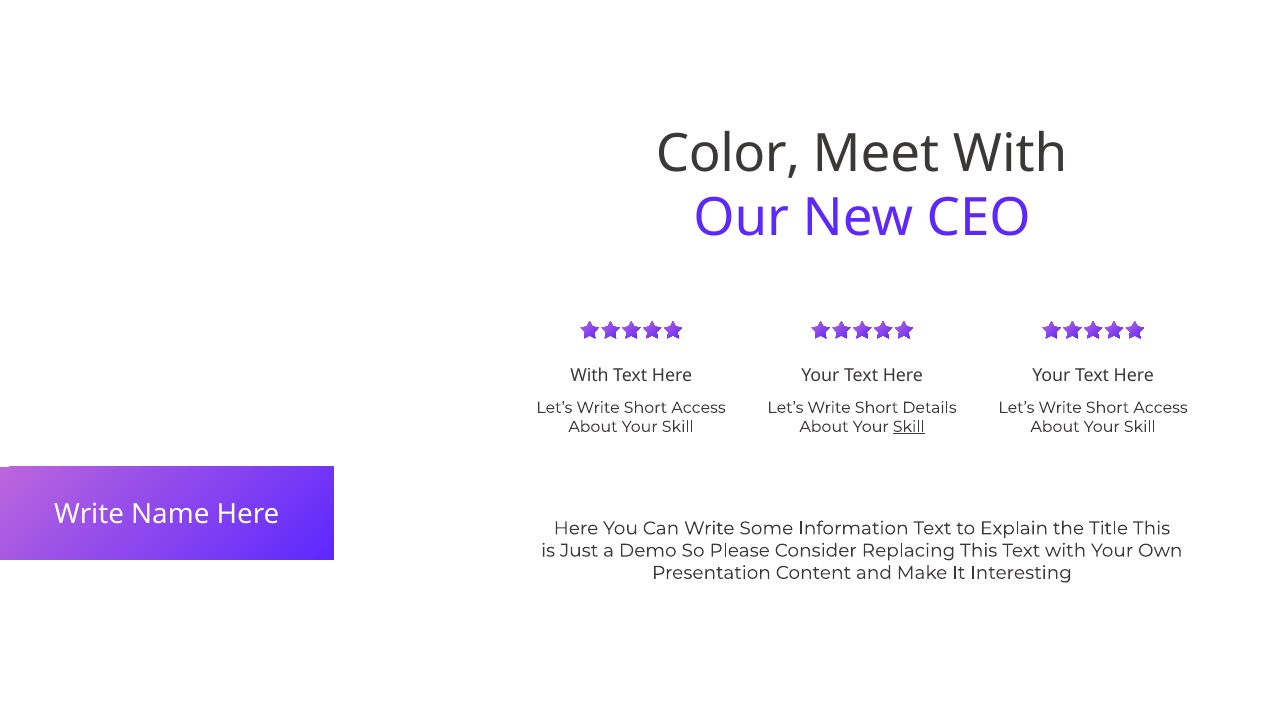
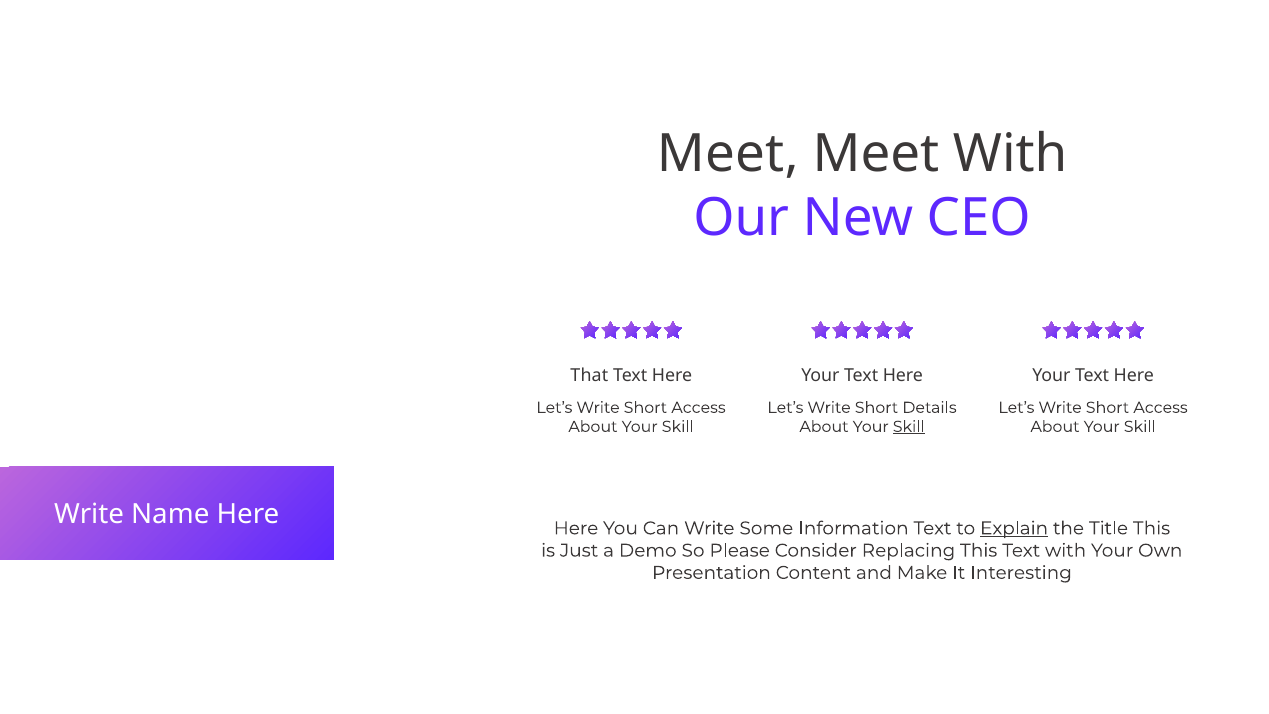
Color: Color -> Meet (728, 154)
With: With -> That (589, 376)
Explain underline: none -> present (1014, 528)
